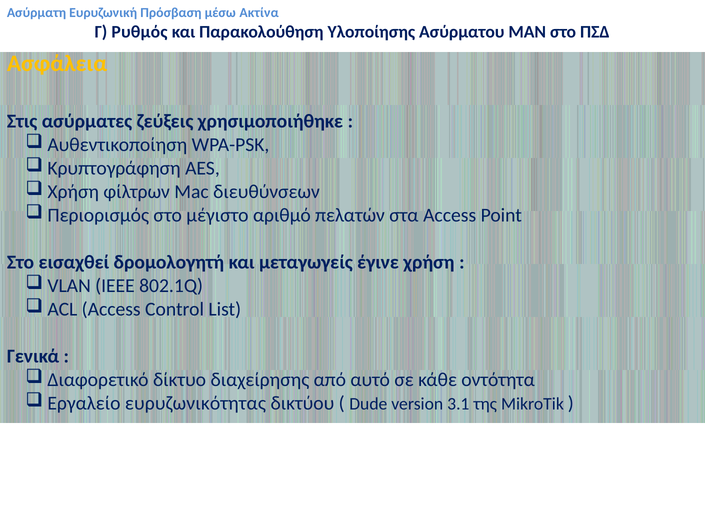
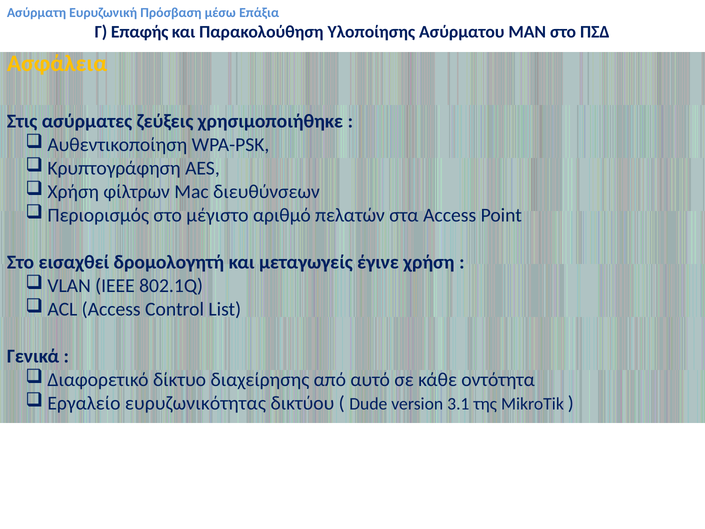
Ακτίνα: Ακτίνα -> Επάξια (259, 13)
Ρυθμός: Ρυθμός -> Επαφής (140, 32)
